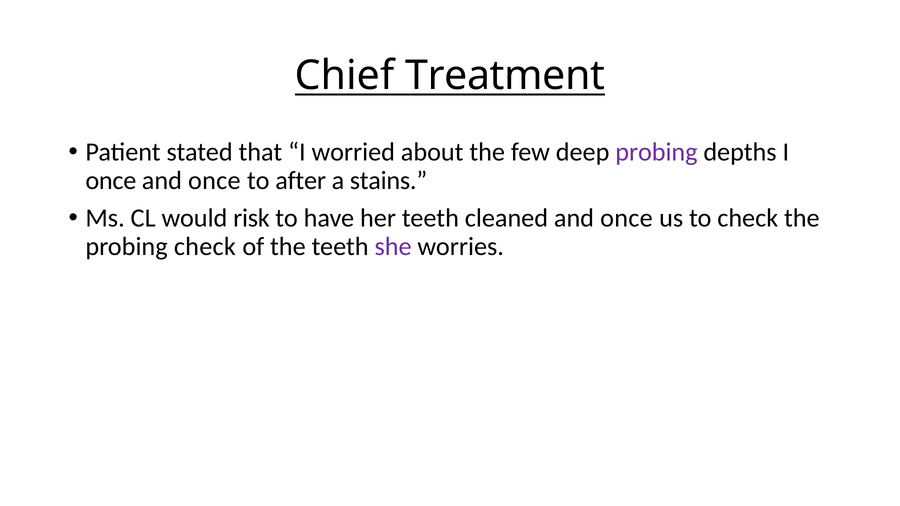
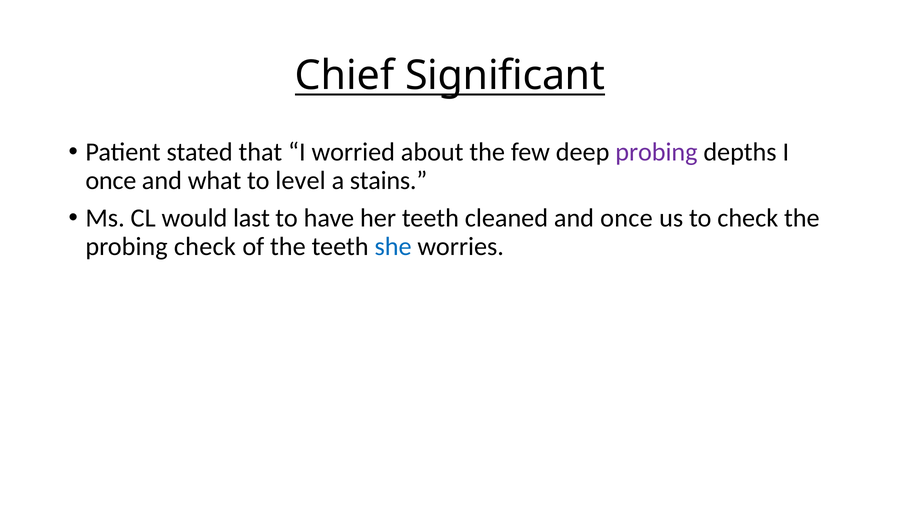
Treatment: Treatment -> Significant (505, 76)
once: once -> what (215, 181)
after: after -> level (301, 181)
risk: risk -> last (252, 218)
she colour: purple -> blue (393, 247)
